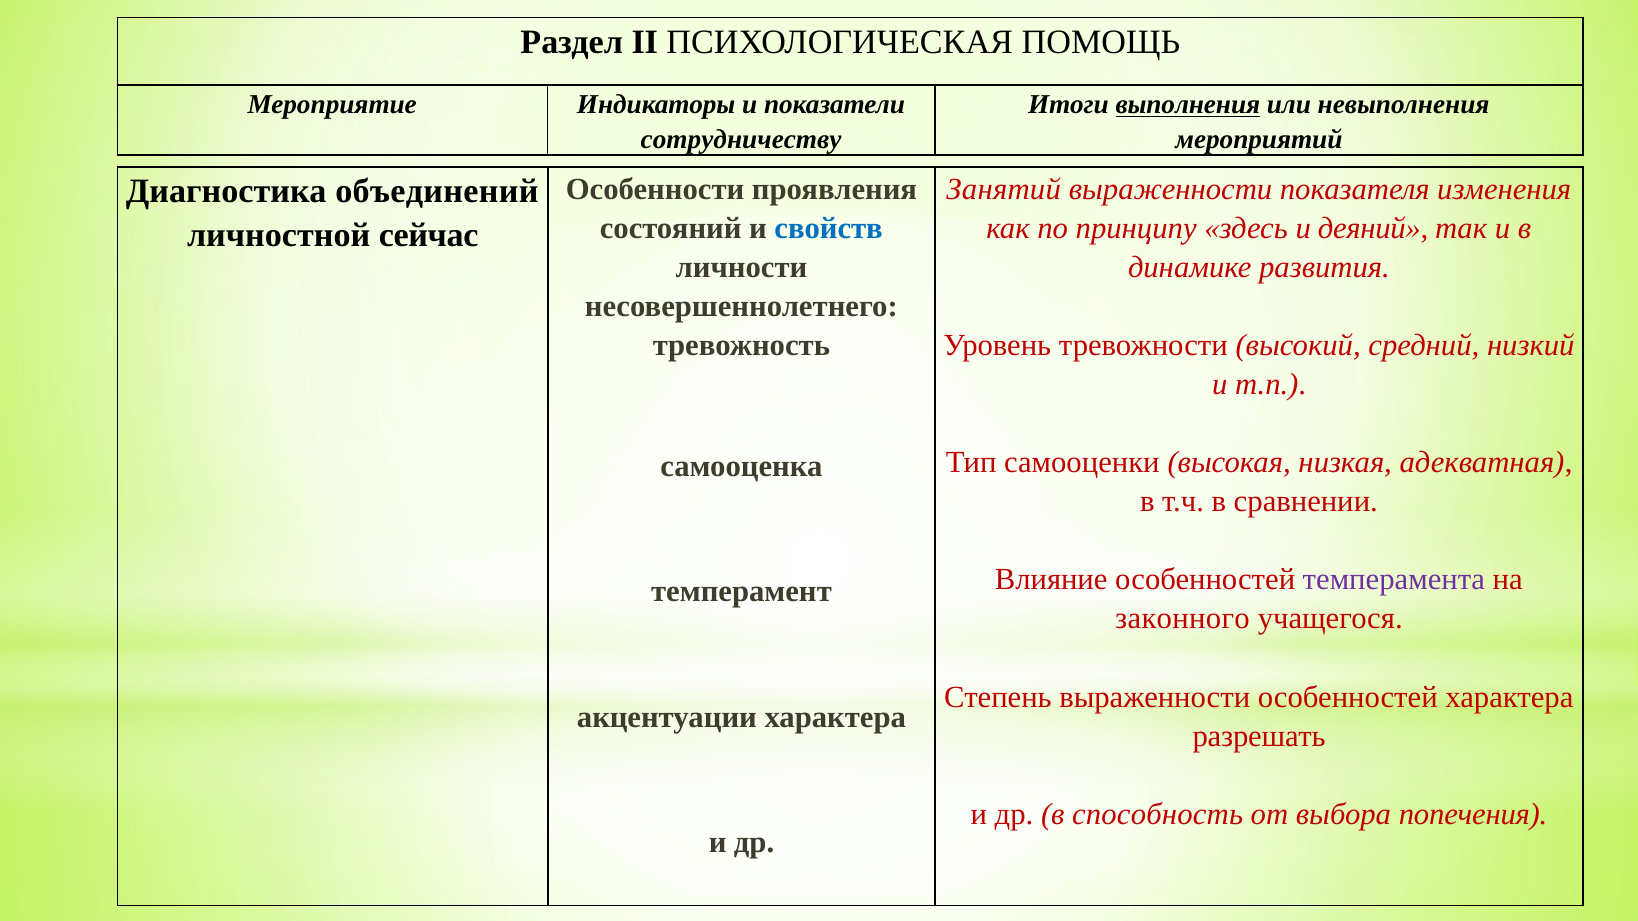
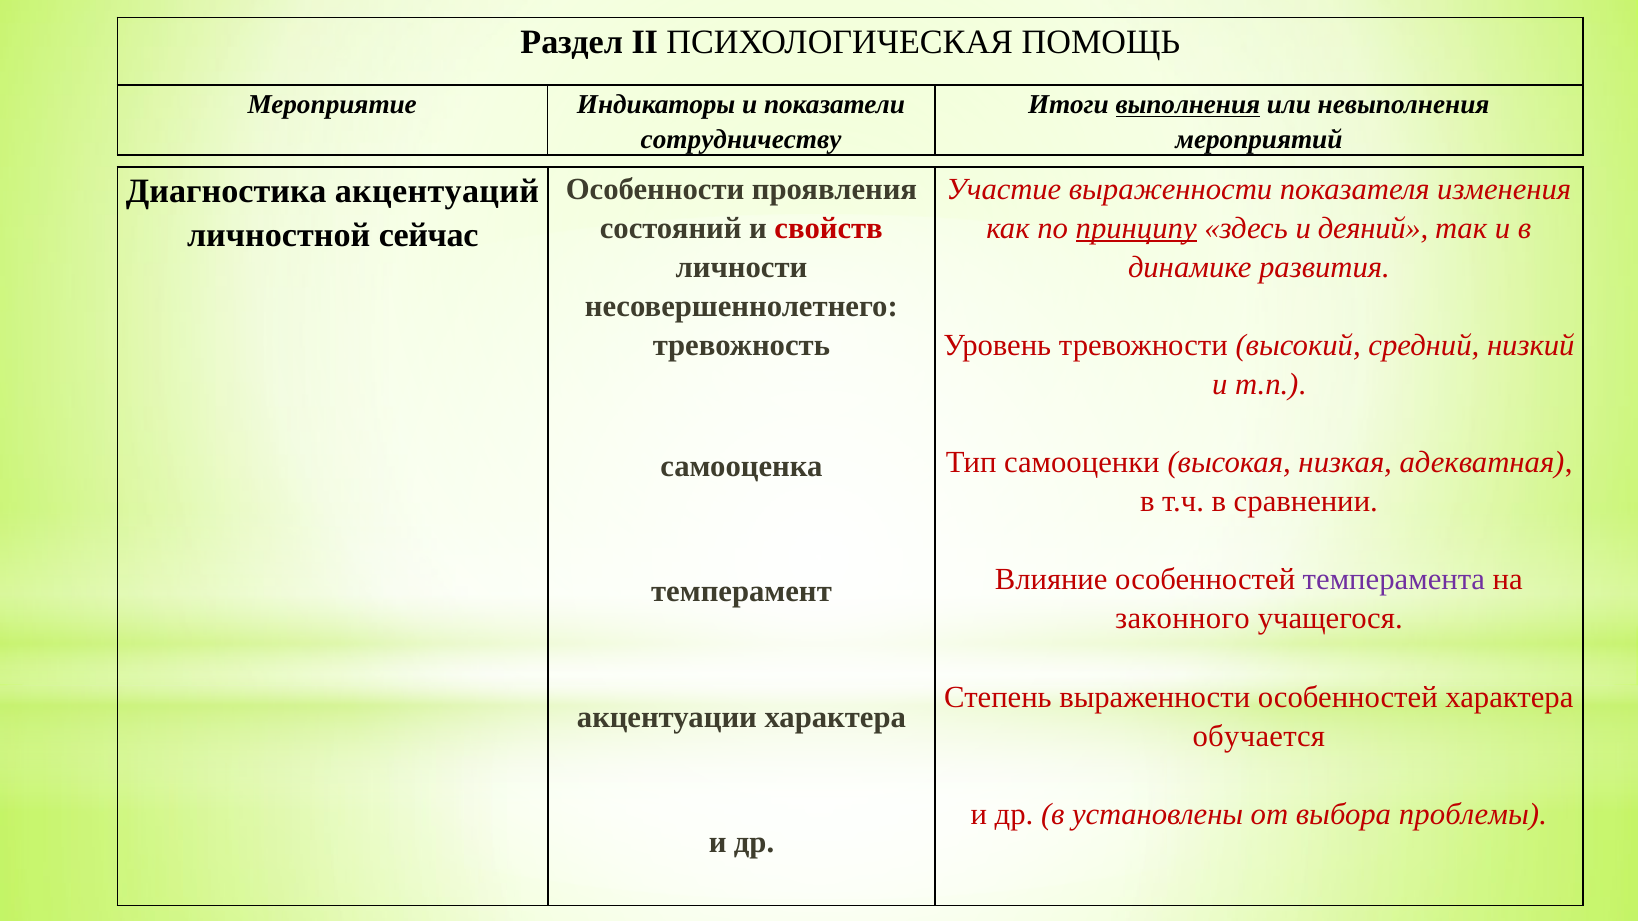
Занятий: Занятий -> Участие (1004, 189)
объединений: объединений -> акцентуаций (437, 192)
свойств colour: blue -> red (829, 228)
принципу underline: none -> present (1136, 228)
разрешать: разрешать -> обучается (1259, 736)
способность: способность -> установлены (1158, 814)
попечения: попечения -> проблемы (1473, 814)
